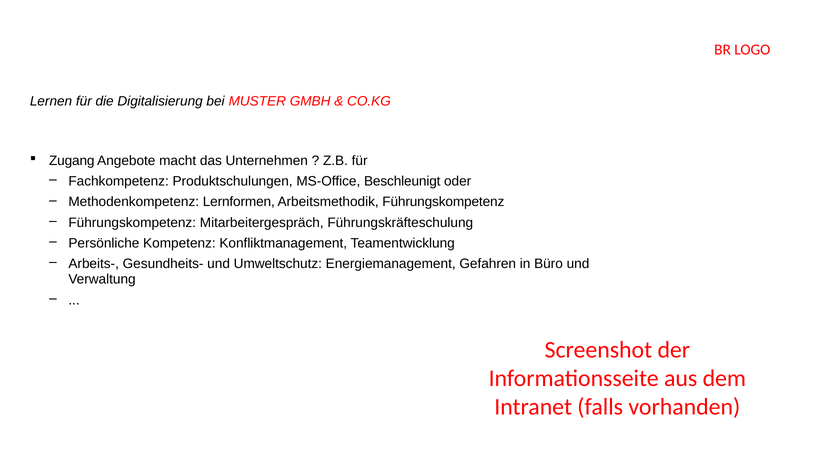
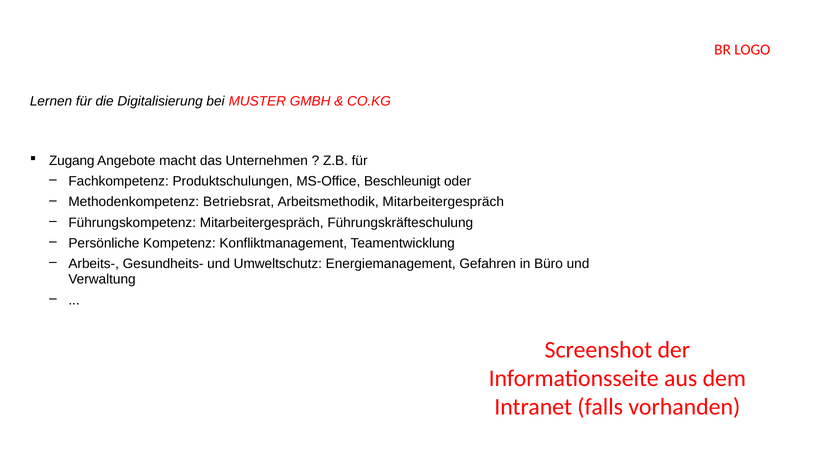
Lernformen: Lernformen -> Betriebsrat (239, 202)
Arbeitsmethodik Führungskompetenz: Führungskompetenz -> Mitarbeitergespräch (443, 202)
